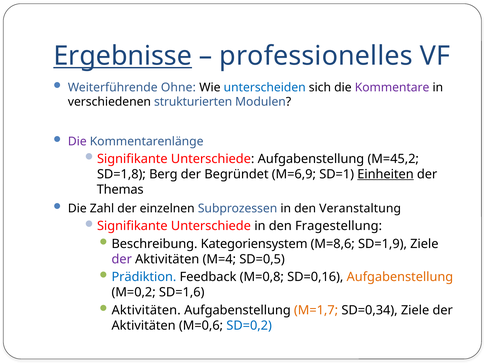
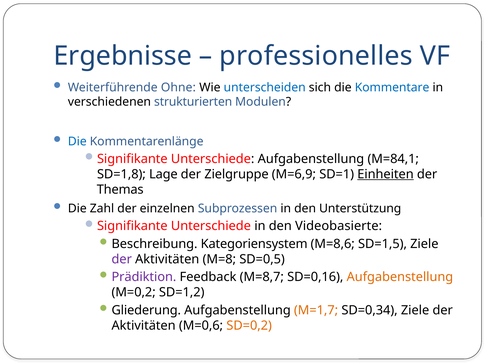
Ergebnisse underline: present -> none (123, 56)
Kommentare colour: purple -> blue (392, 87)
Die colour: purple -> blue (77, 141)
M=45,2: M=45,2 -> M=84,1 (393, 159)
Berg: Berg -> Lage (163, 174)
Begründet: Begründet -> Zielgruppe (237, 174)
Veranstaltung: Veranstaltung -> Unterstützung (360, 208)
Fragestellung: Fragestellung -> Videobasierte (339, 226)
SD=1,9: SD=1,9 -> SD=1,5 (383, 244)
M=4: M=4 -> M=8 (219, 259)
Prädiktion colour: blue -> purple (144, 277)
M=0,8: M=0,8 -> M=8,7 (262, 277)
SD=1,6: SD=1,6 -> SD=1,2 (182, 292)
Aktivitäten: Aktivitäten -> Gliederung (146, 310)
SD=0,2 colour: blue -> orange (249, 325)
